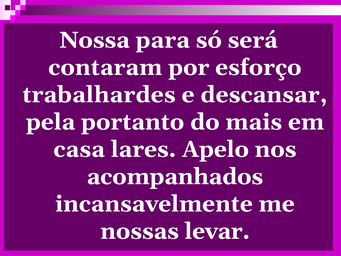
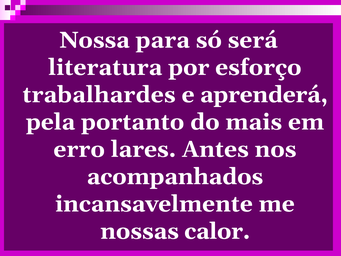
contaram: contaram -> literatura (105, 67)
descansar: descansar -> aprenderá (264, 95)
casa: casa -> erro (79, 149)
Apelo: Apelo -> Antes (215, 149)
levar: levar -> calor (217, 231)
